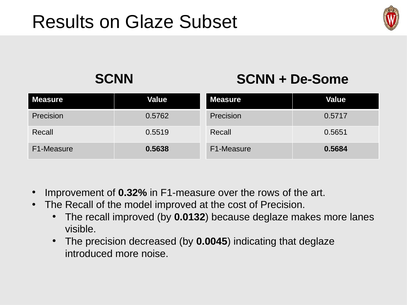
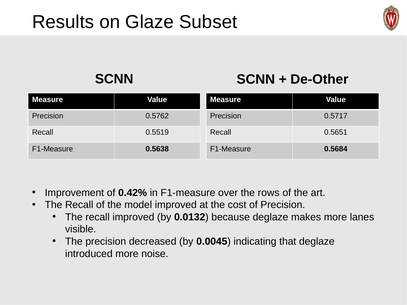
De-Some: De-Some -> De-Other (319, 79)
0.32%: 0.32% -> 0.42% (133, 193)
